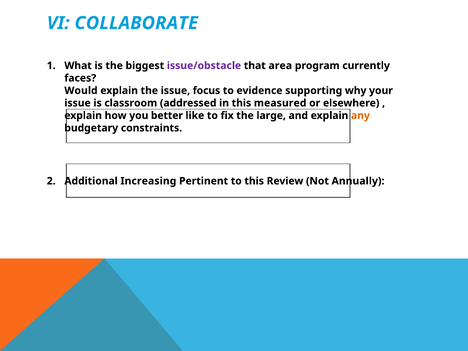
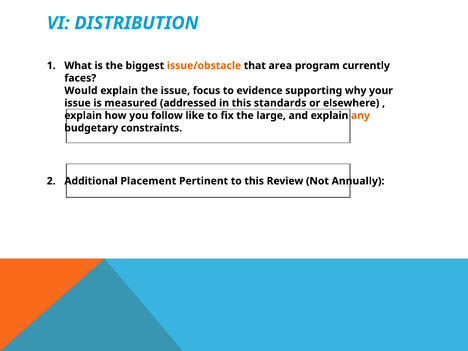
COLLABORATE: COLLABORATE -> DISTRIBUTION (136, 23)
issue/obstacle colour: purple -> orange (204, 66)
classroom: classroom -> measured (131, 103)
measured: measured -> standards (280, 103)
better: better -> follow (167, 116)
Increasing: Increasing -> Placement (148, 181)
